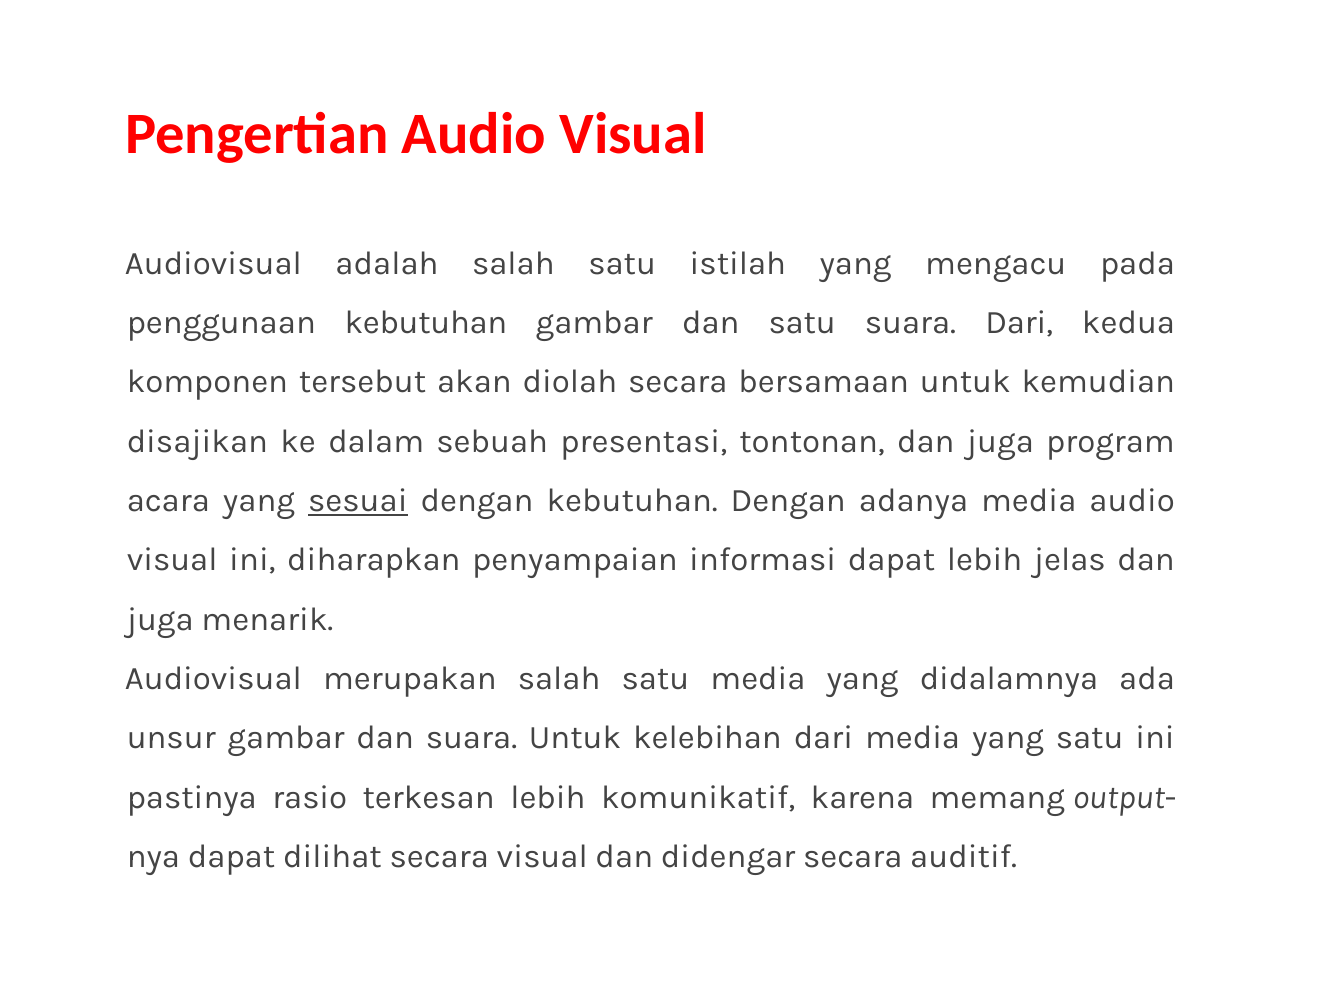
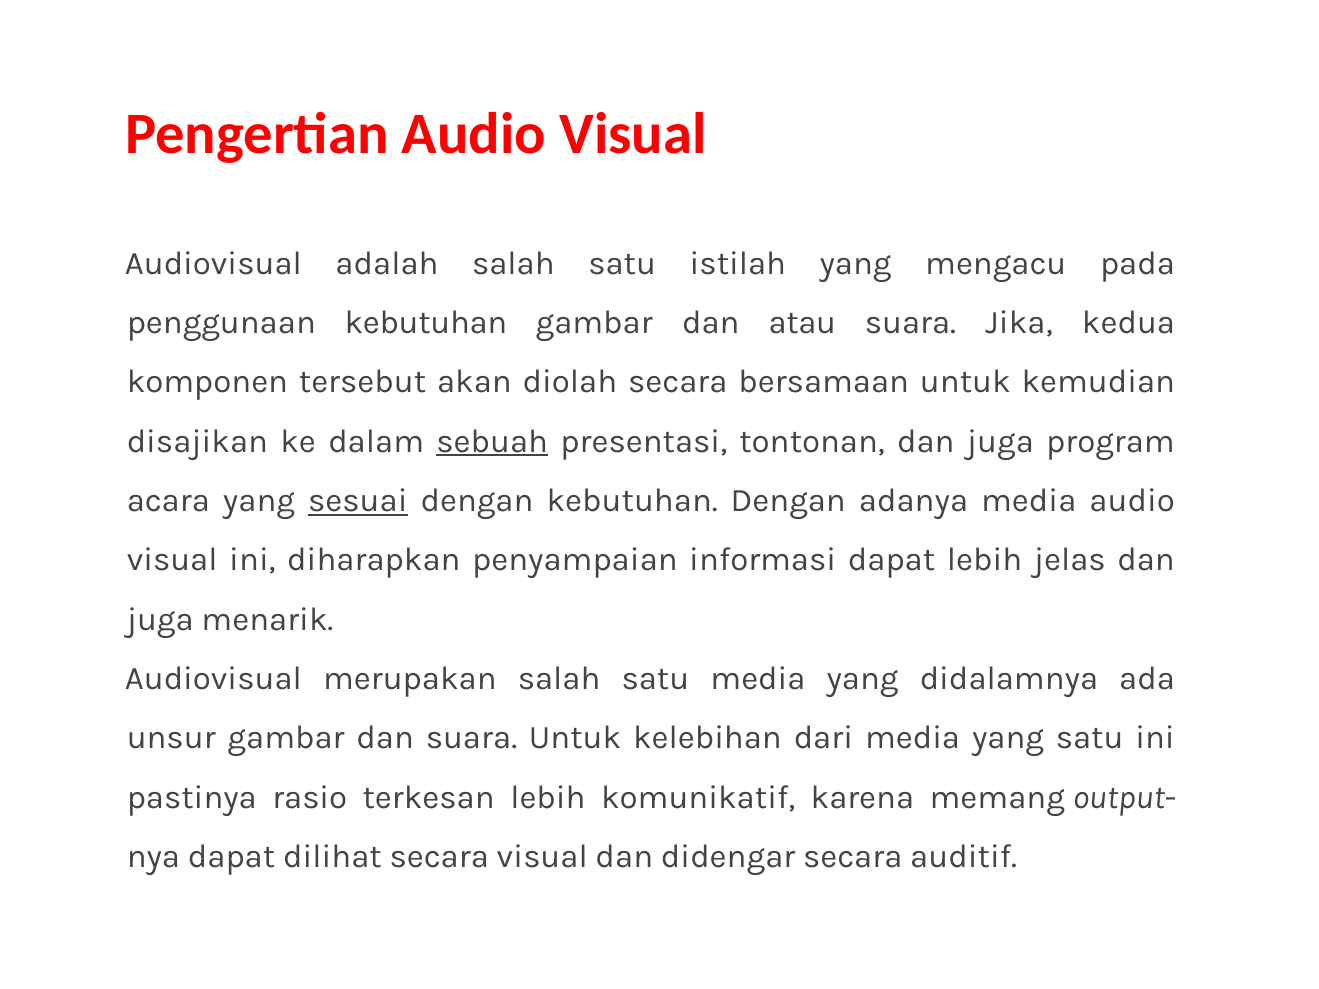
dan satu: satu -> atau (802, 323)
suara Dari: Dari -> Jika (1019, 323)
sebuah underline: none -> present (492, 441)
